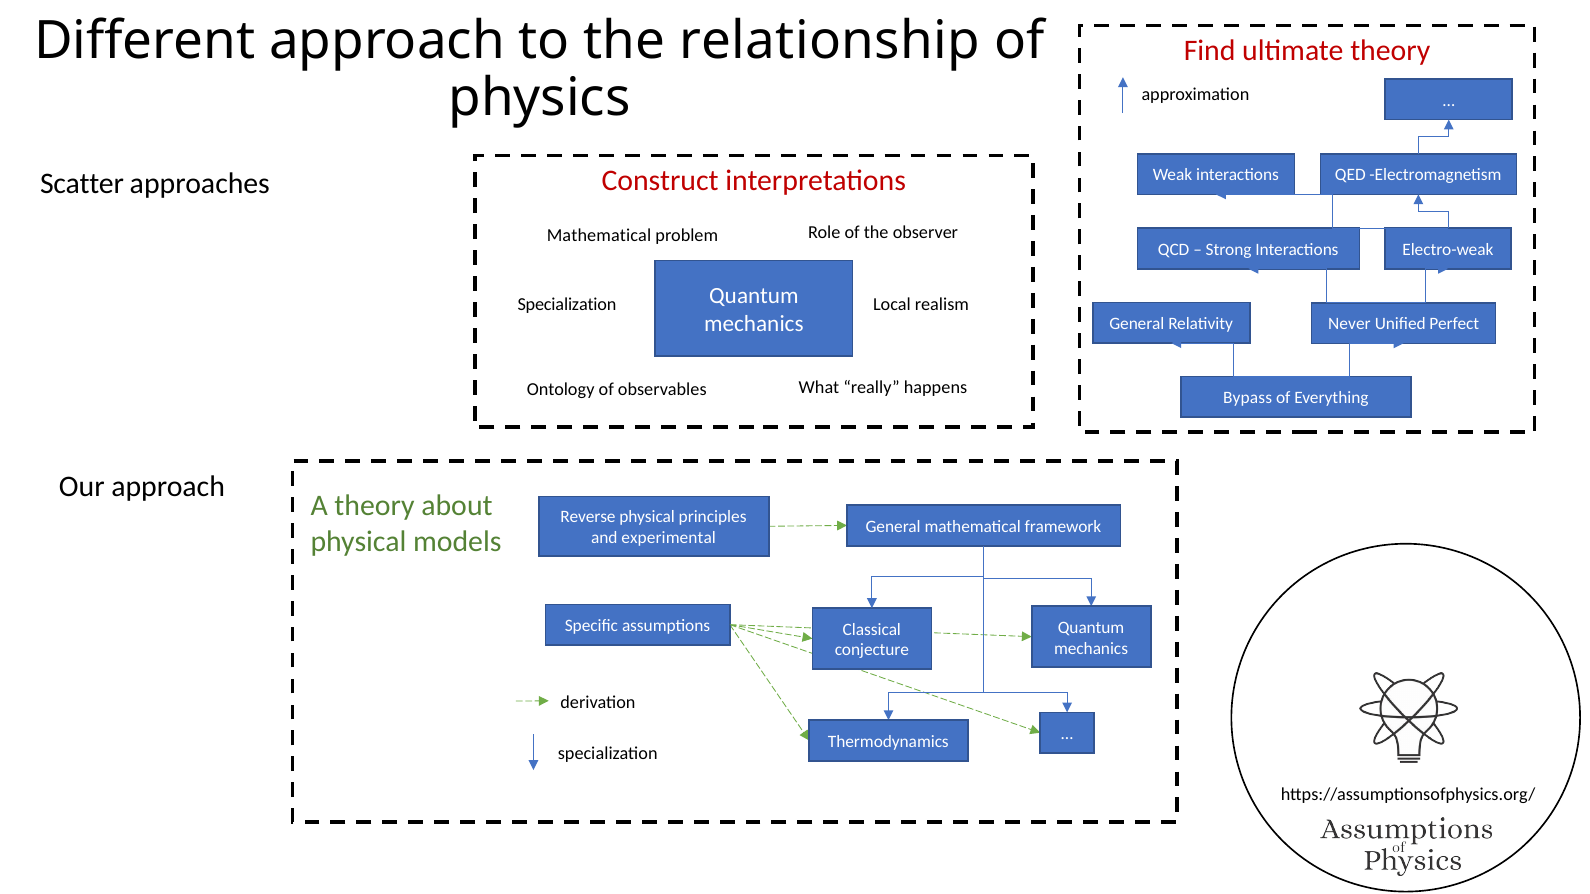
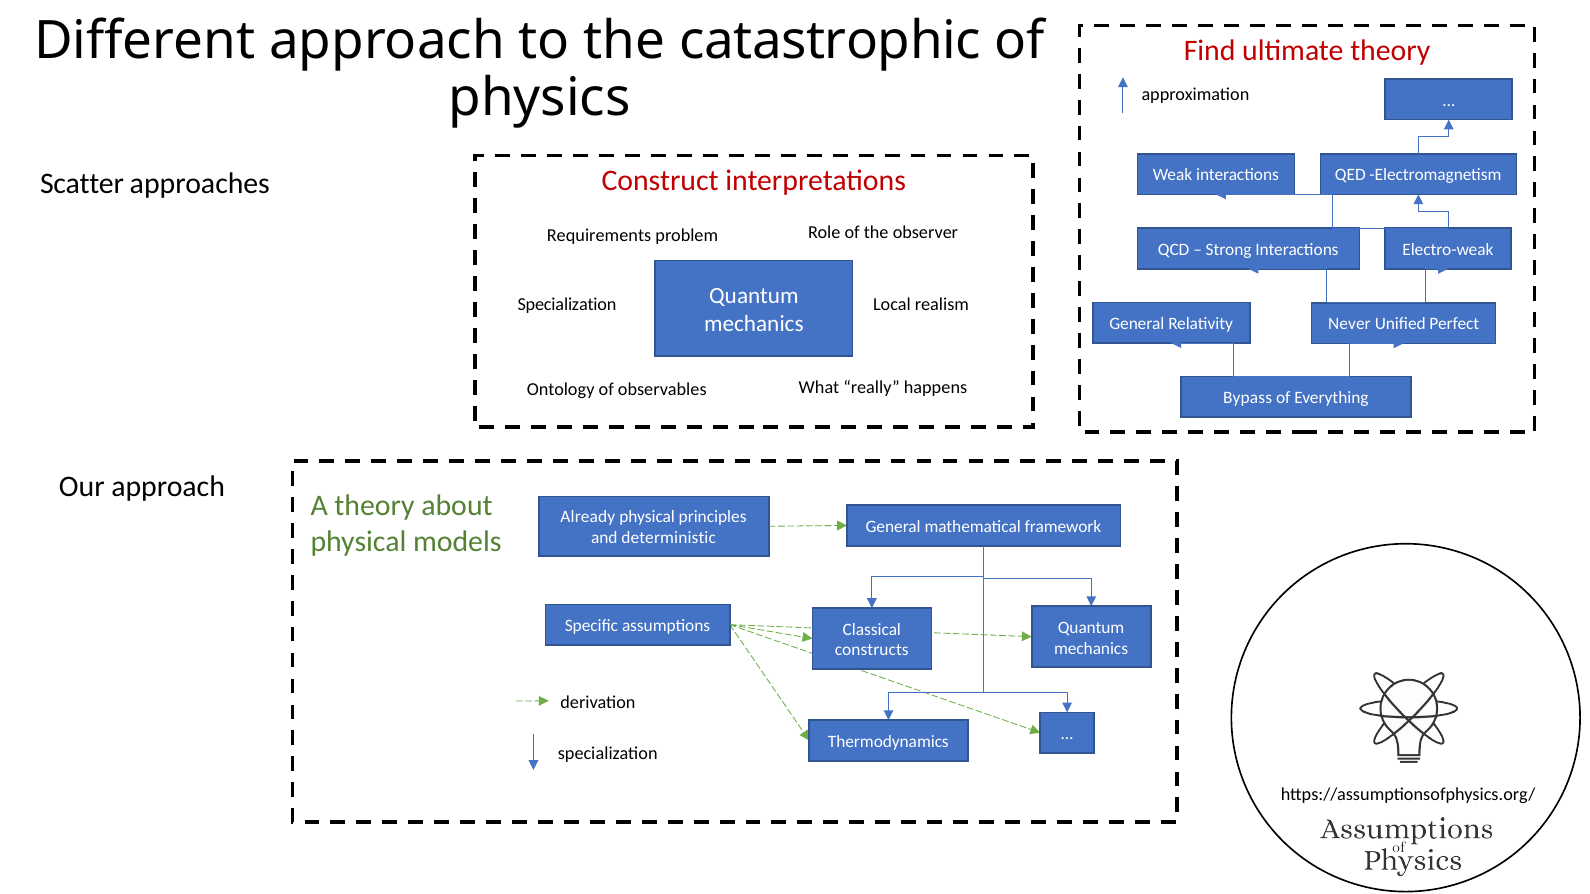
relationship: relationship -> catastrophic (830, 41)
Mathematical: Mathematical -> Requirements (599, 235)
Reverse: Reverse -> Already (588, 517)
experimental: experimental -> deterministic (669, 538)
conjecture: conjecture -> constructs (872, 650)
